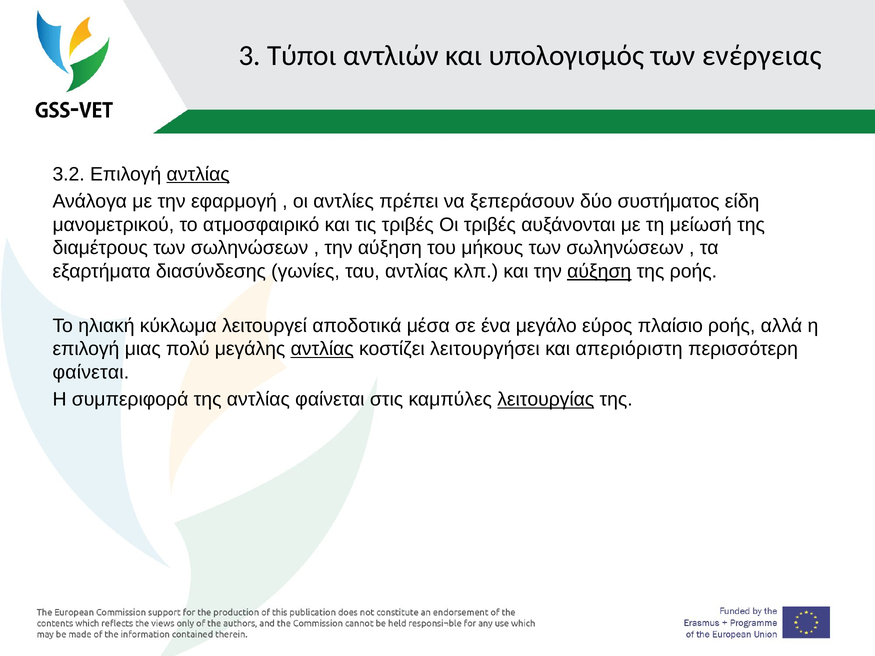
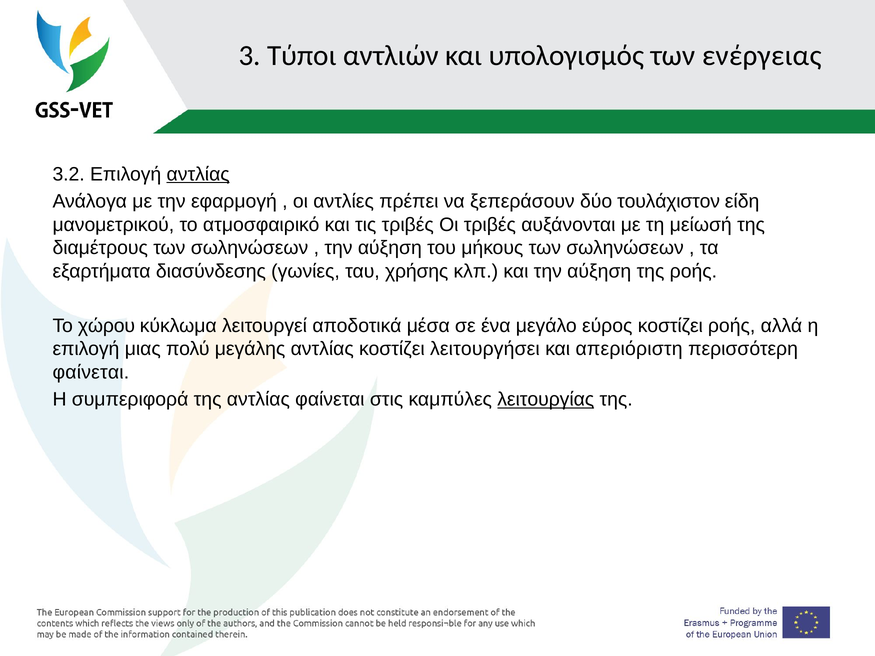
συστήματος: συστήματος -> τουλάχιστον (669, 201)
ταυ αντλίας: αντλίας -> χρήσης (417, 271)
αύξηση underline: present -> none (599, 271)
ηλιακή: ηλιακή -> χώρου (106, 326)
εύρος πλαίσιο: πλαίσιο -> κοστίζει (670, 326)
αντλίας underline: present -> none (322, 349)
